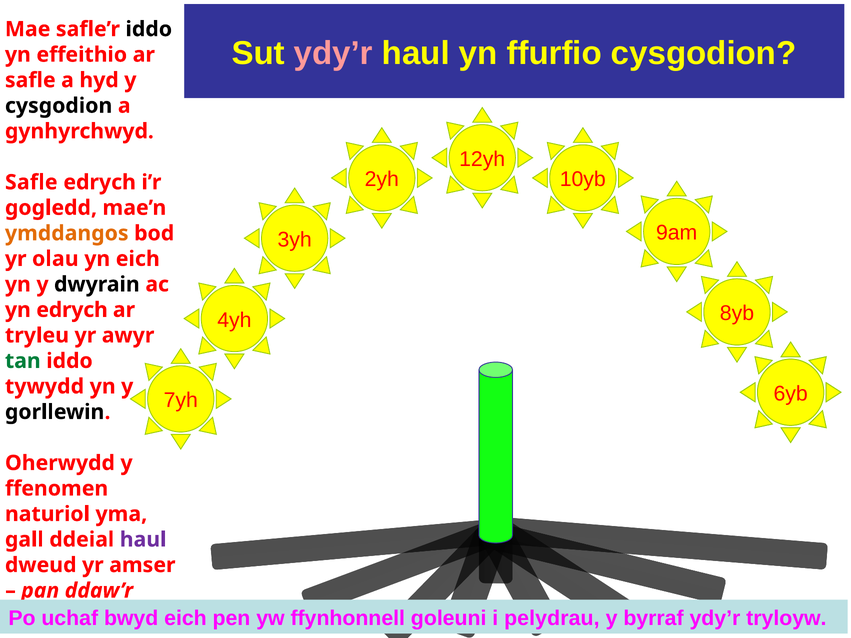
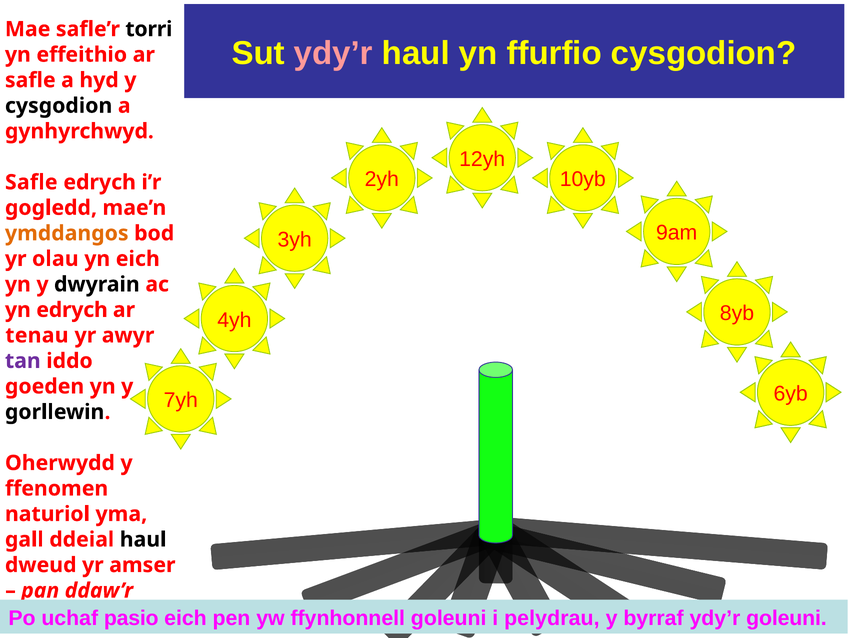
safle’r iddo: iddo -> torri (149, 29)
tryleu: tryleu -> tenau (37, 336)
tan colour: green -> purple (23, 361)
tywydd: tywydd -> goeden (45, 387)
haul colour: purple -> black (143, 540)
bwyd: bwyd -> pasio (131, 618)
ydy’r tryloyw: tryloyw -> goleuni (786, 618)
